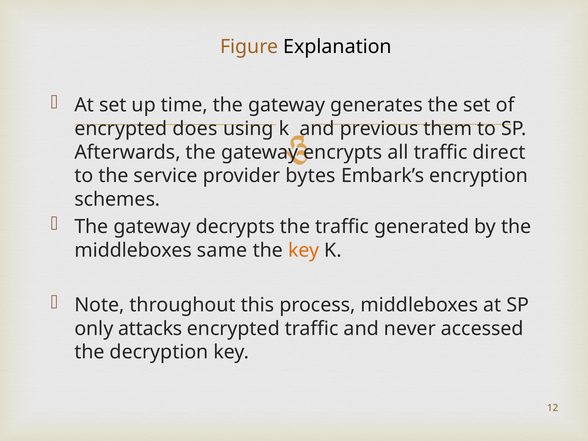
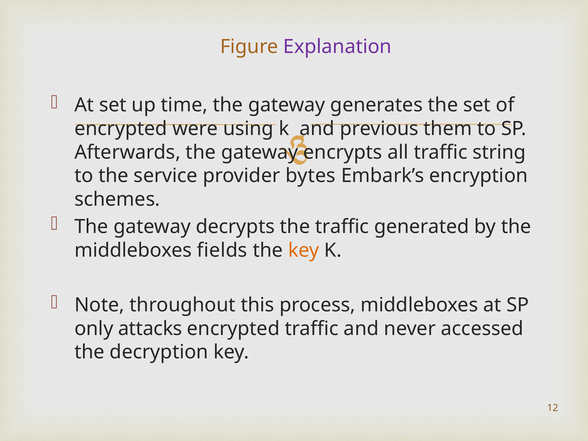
Explanation colour: black -> purple (338, 47)
does: does -> were (195, 129)
direct: direct -> string (499, 152)
same: same -> fields (222, 250)
